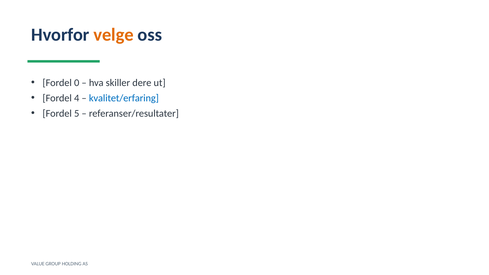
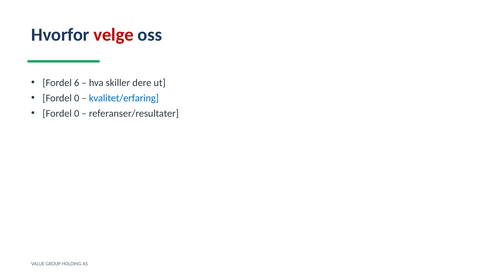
velge colour: orange -> red (114, 35)
0: 0 -> 6 (77, 83)
4: 4 -> 0 (77, 98)
5: 5 -> 0 (77, 113)
